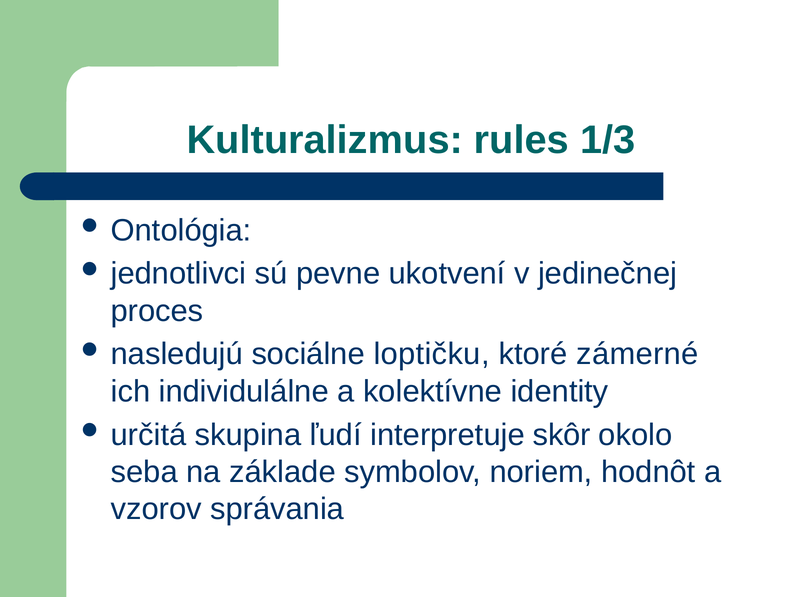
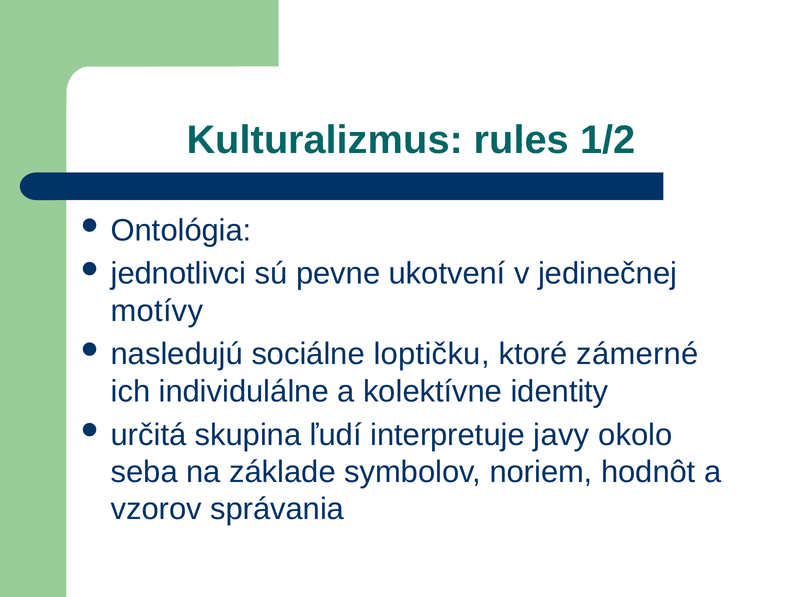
1/3: 1/3 -> 1/2 (608, 140)
proces: proces -> motívy (157, 311)
skôr: skôr -> javy (561, 435)
